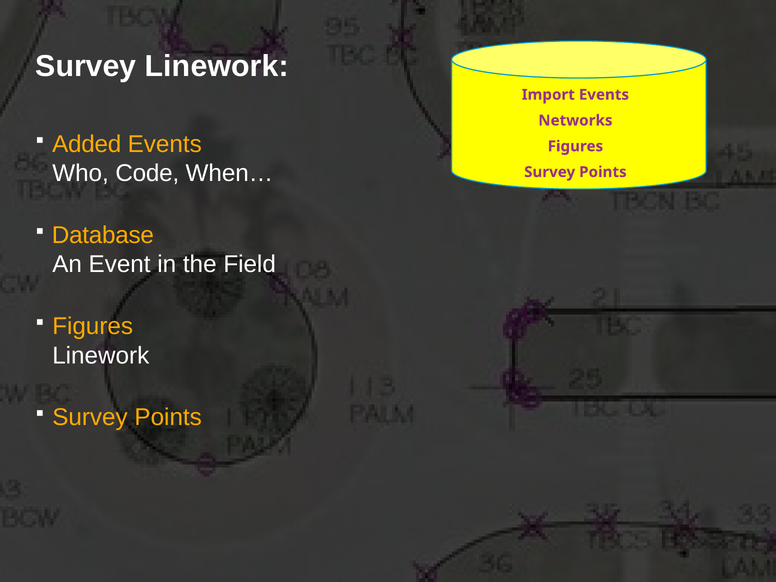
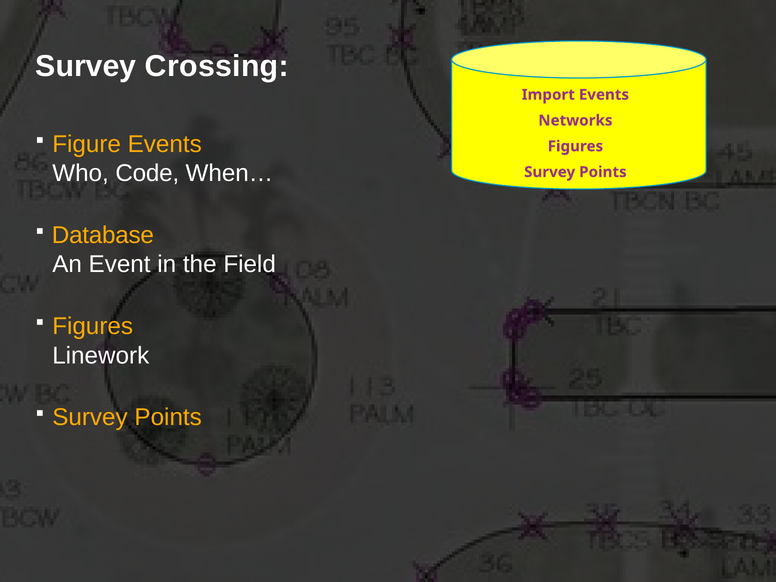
Survey Linework: Linework -> Crossing (217, 66)
Added: Added -> Figure (87, 144)
